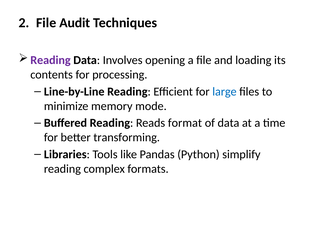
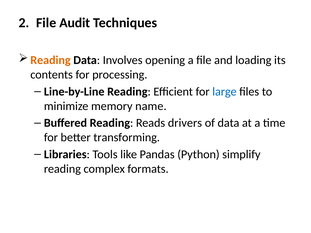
Reading colour: purple -> orange (50, 60)
mode: mode -> name (151, 106)
format: format -> drivers (185, 123)
